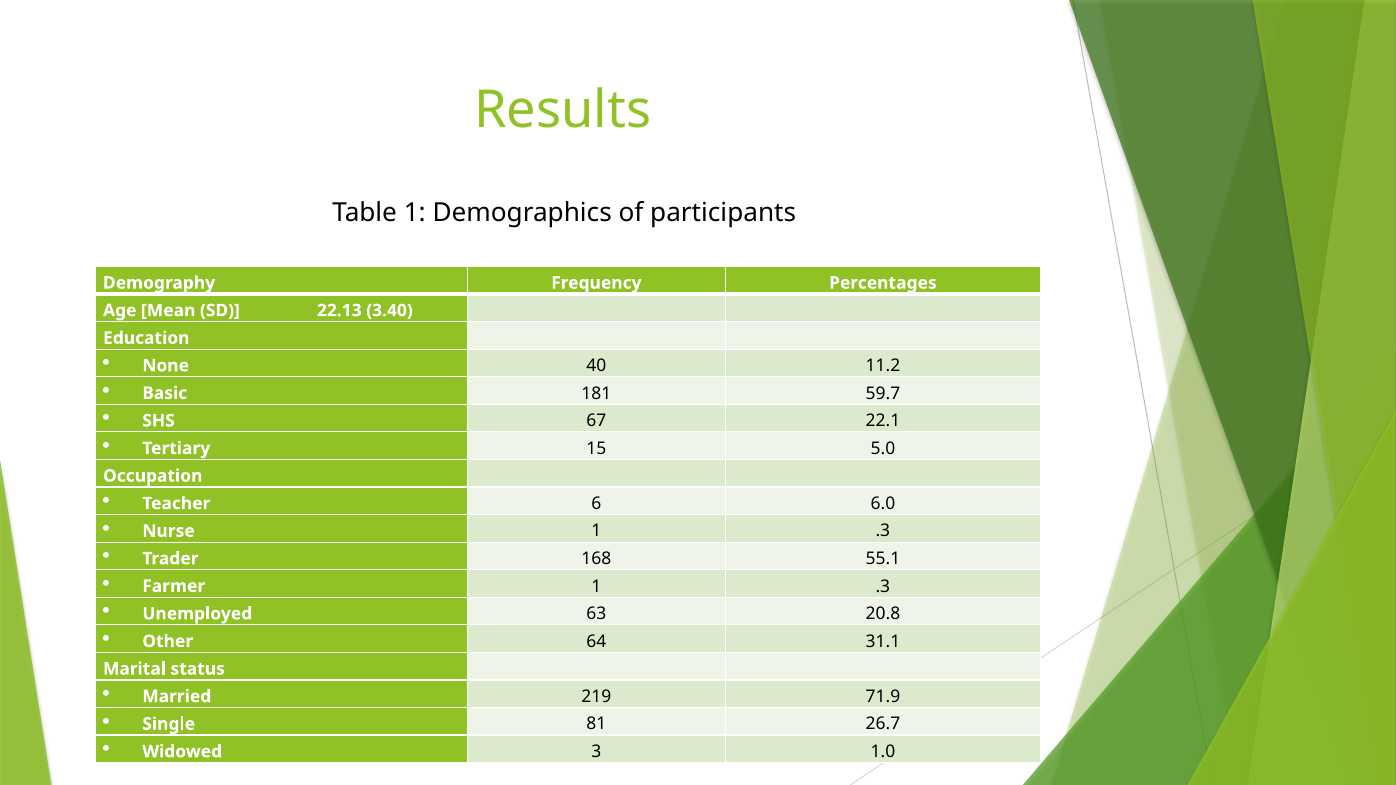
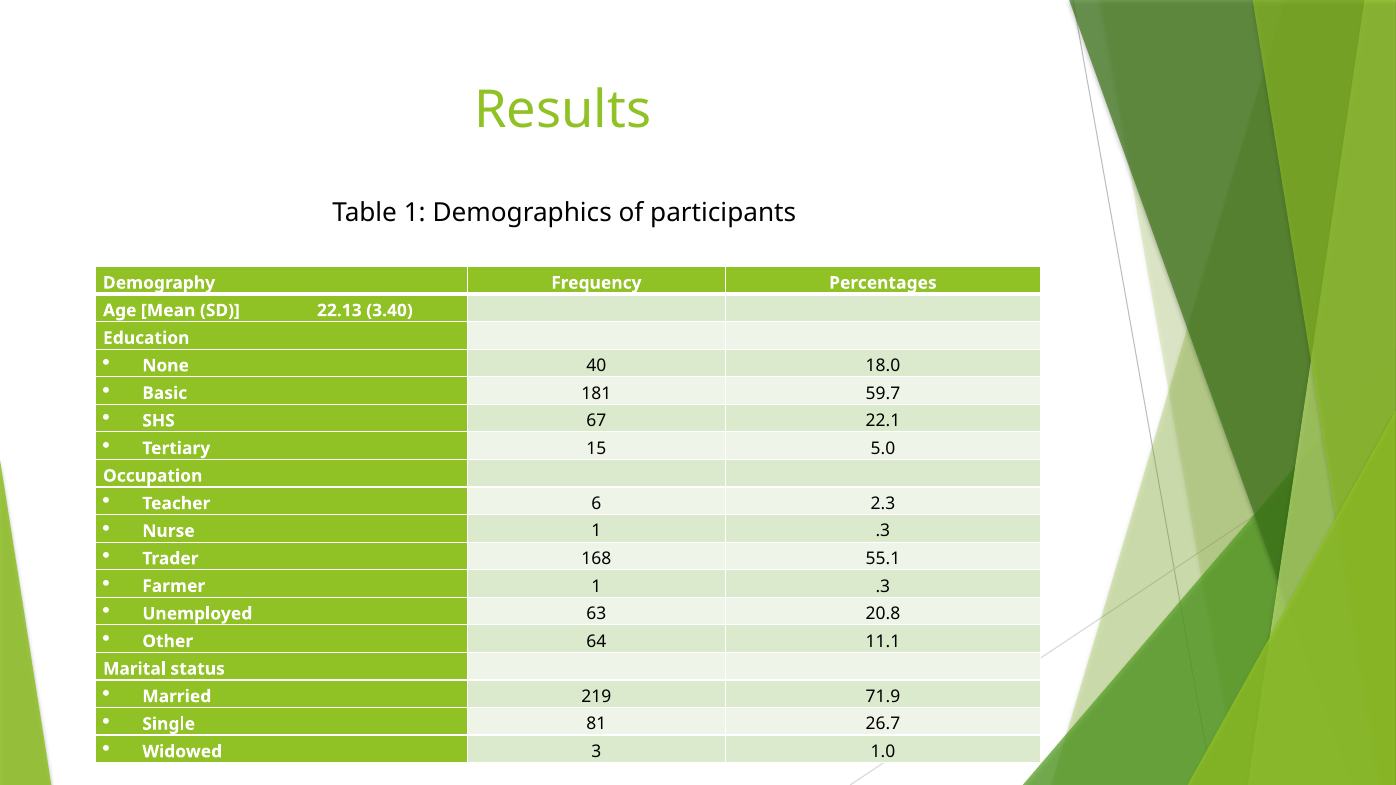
11.2: 11.2 -> 18.0 (883, 366)
6.0: 6.0 -> 2.3 (883, 504)
31.1: 31.1 -> 11.1 (883, 642)
